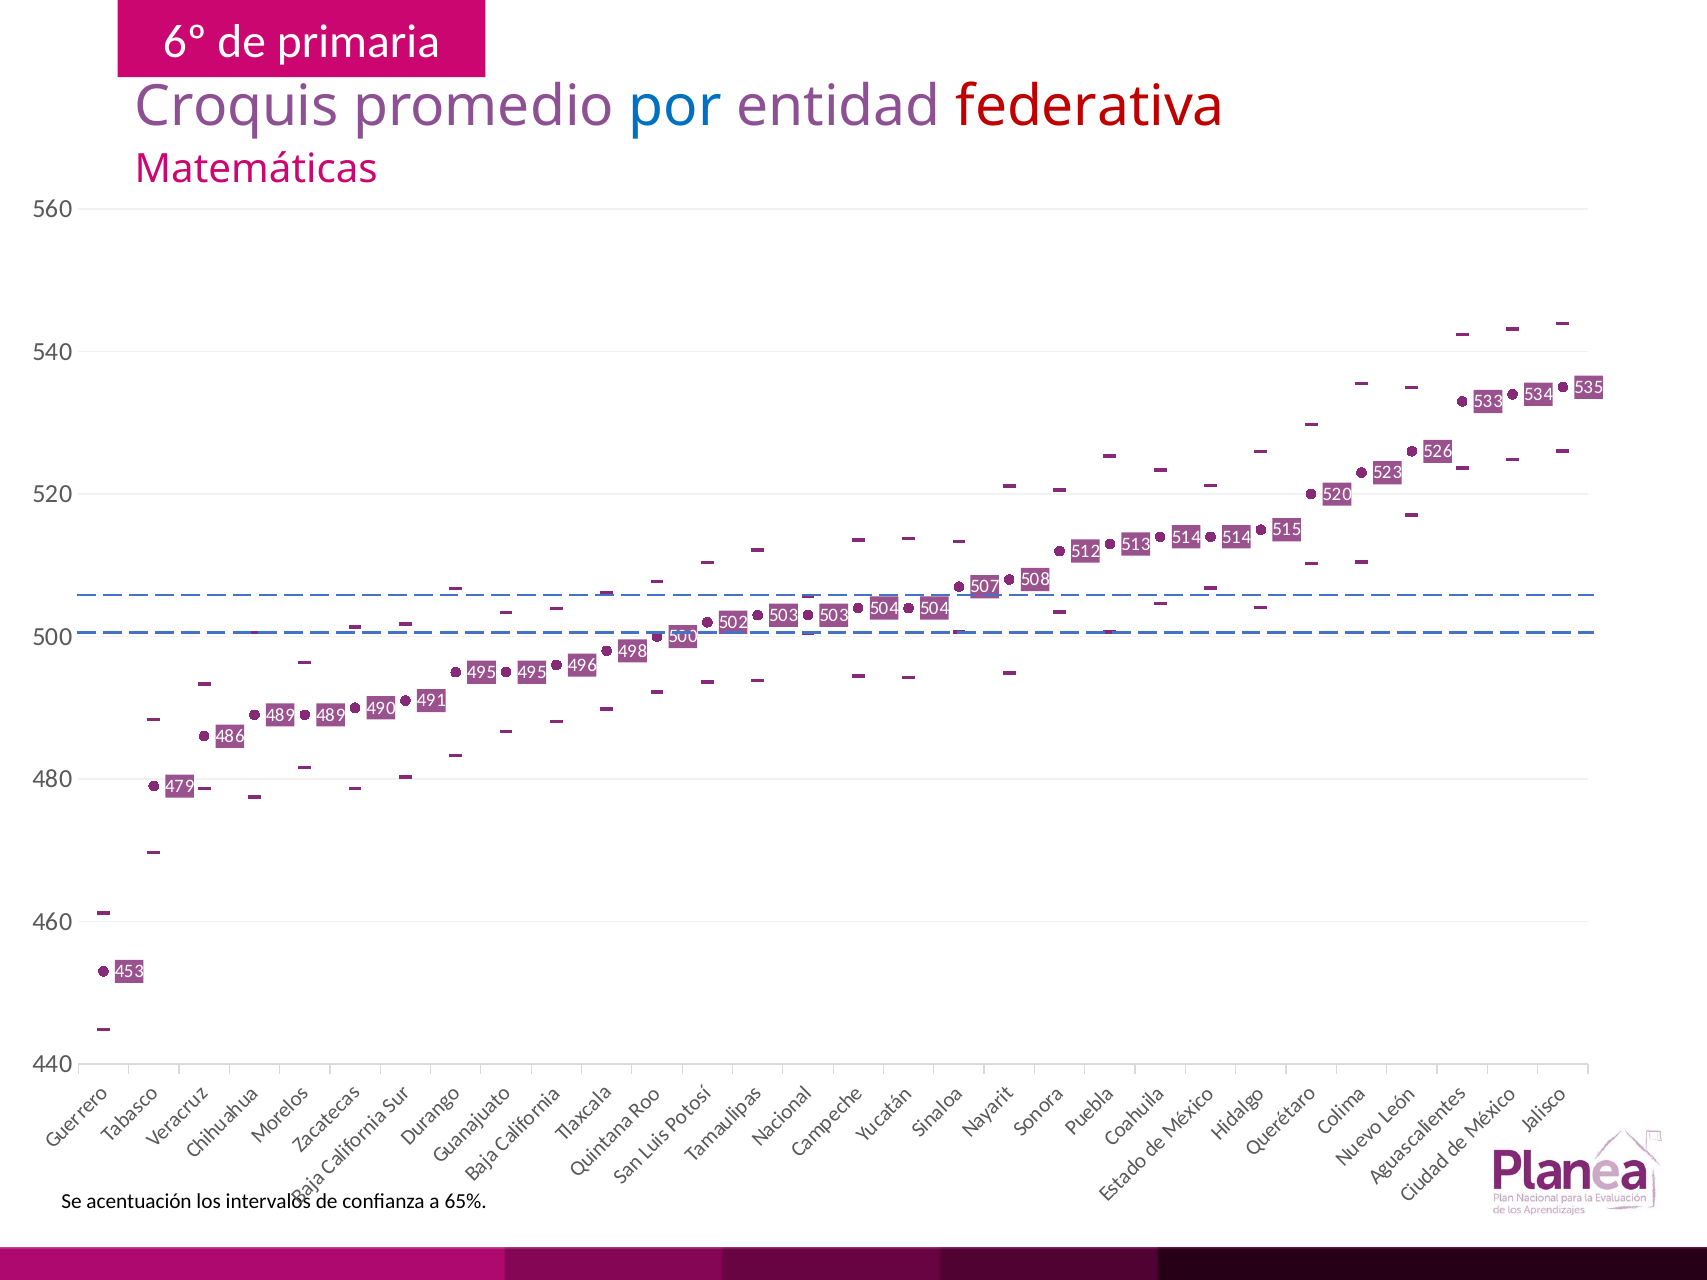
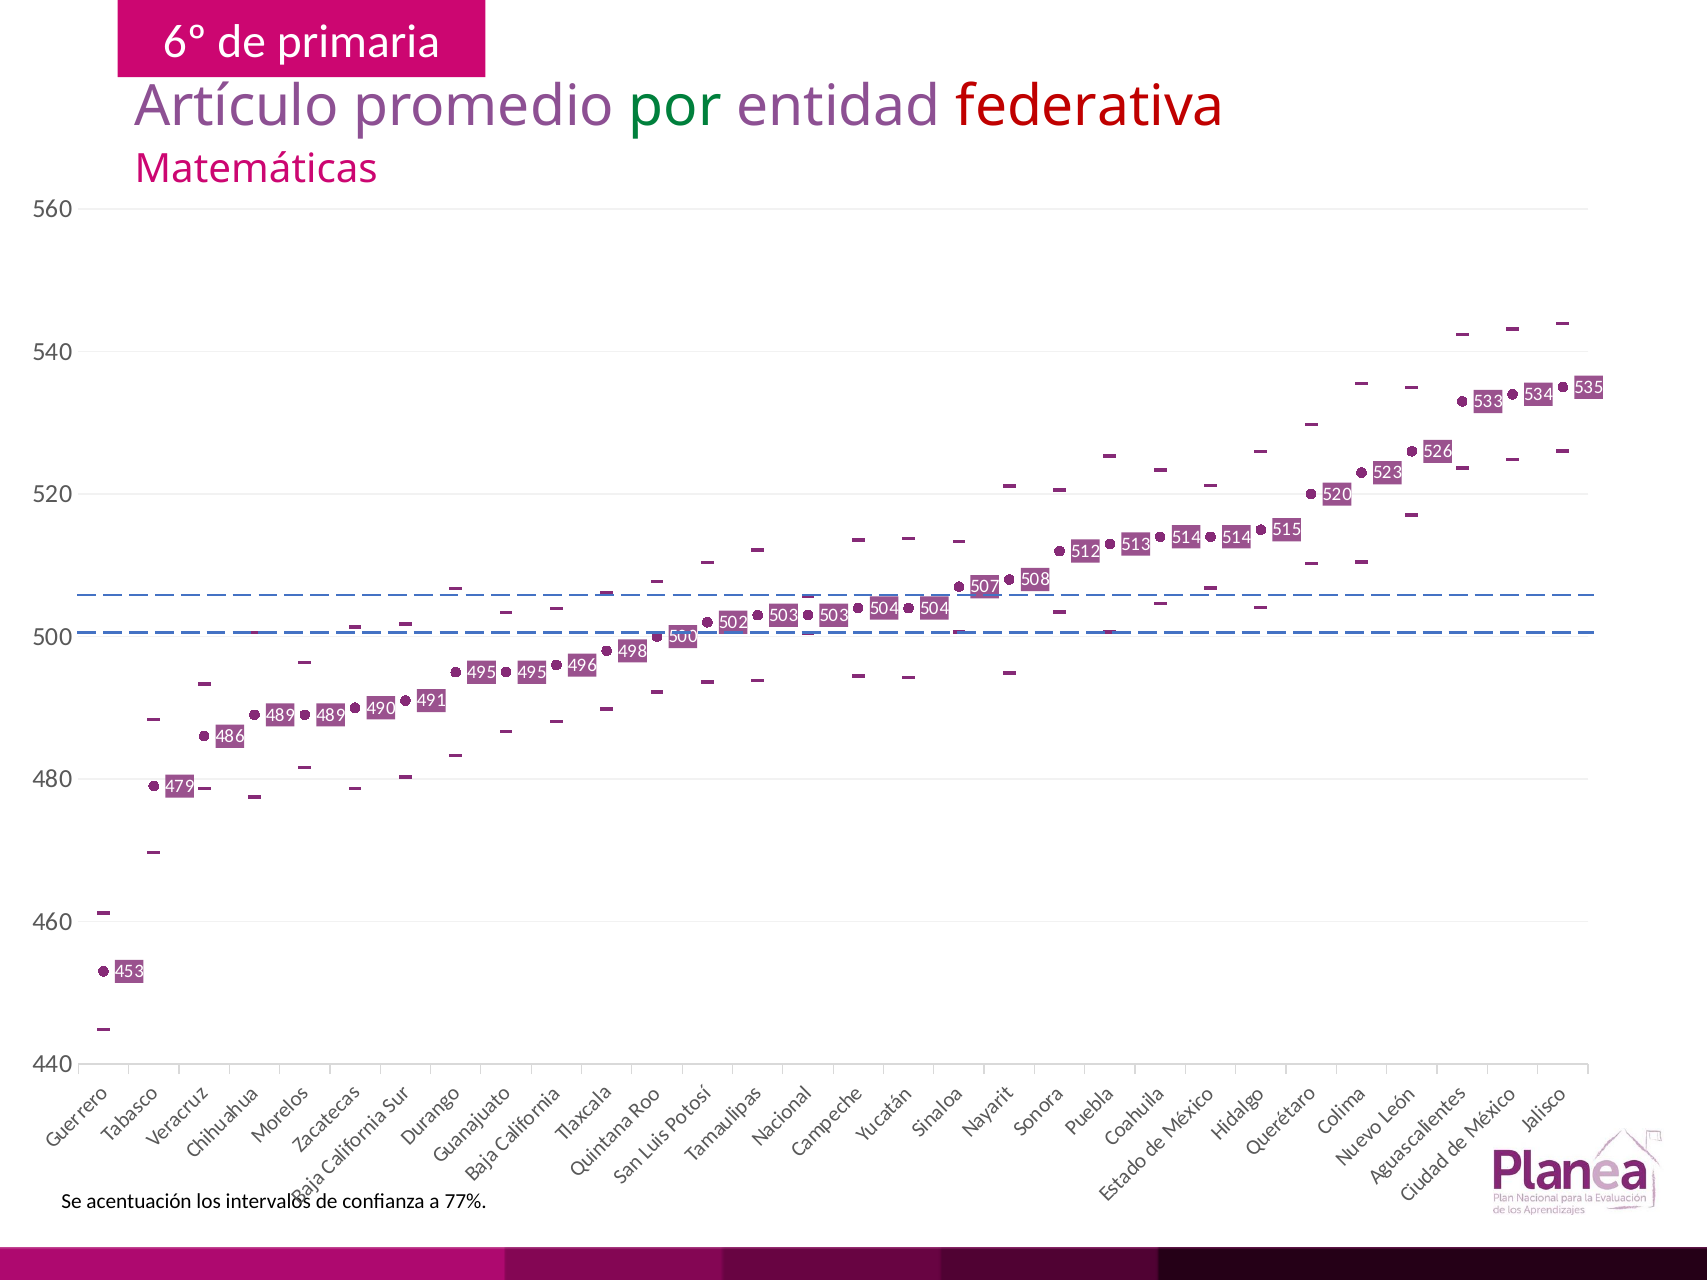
Croquis: Croquis -> Artículo (237, 107)
por colour: blue -> green (675, 107)
65%: 65% -> 77% (466, 1202)
